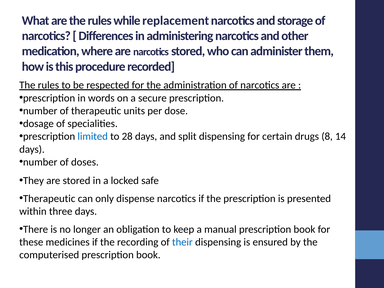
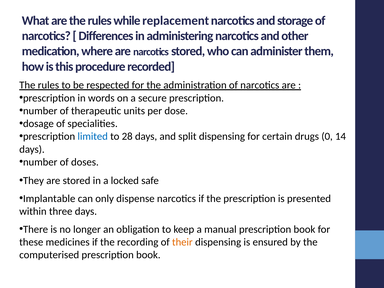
8: 8 -> 0 (327, 136)
Therapeutic: Therapeutic -> Implantable (49, 199)
their colour: blue -> orange (182, 242)
